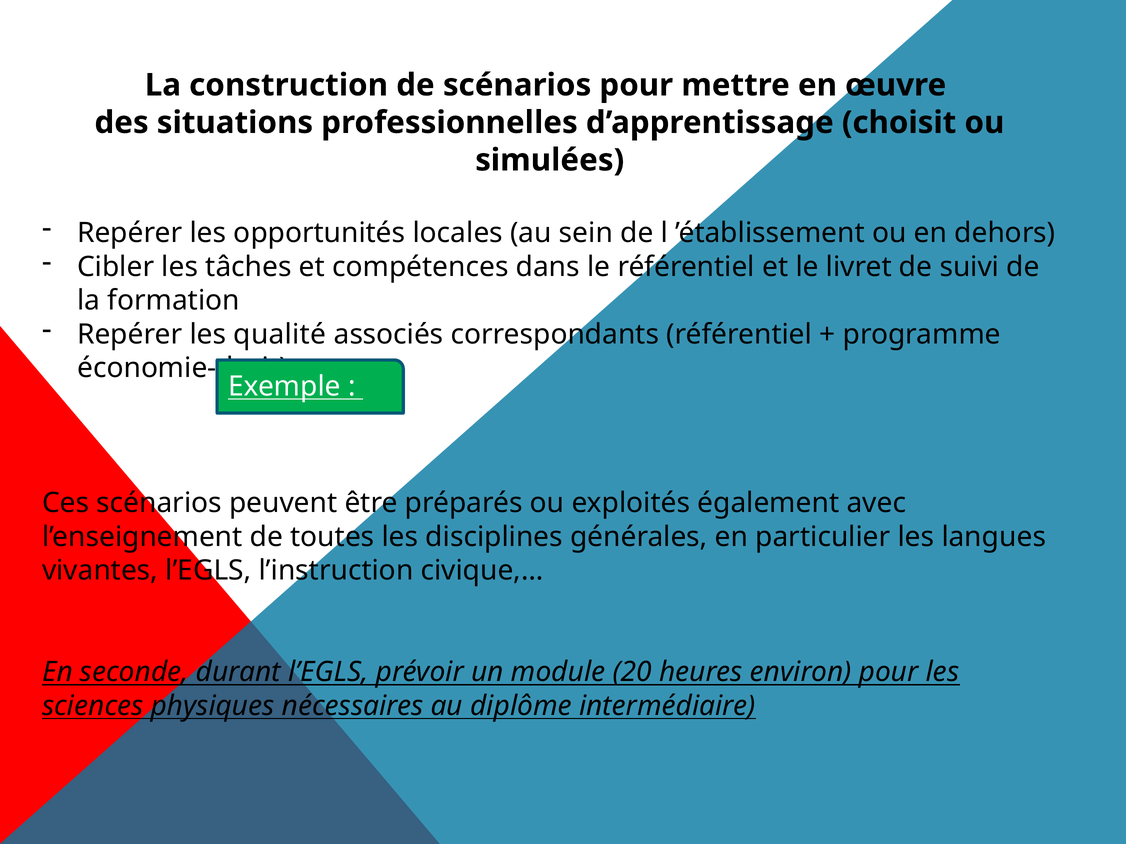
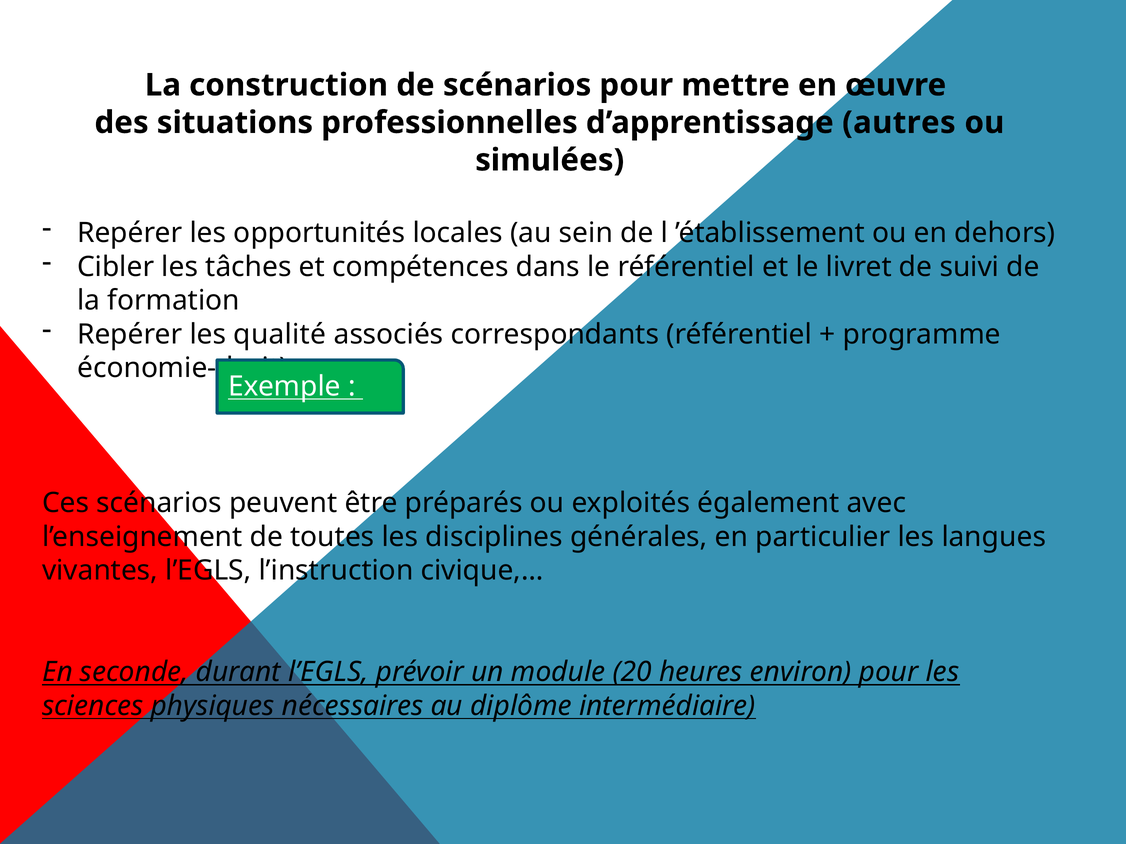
choisit: choisit -> autres (899, 123)
